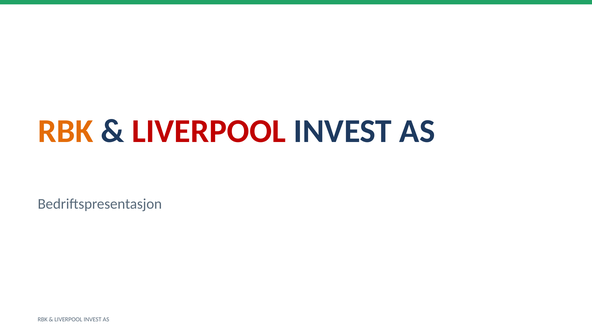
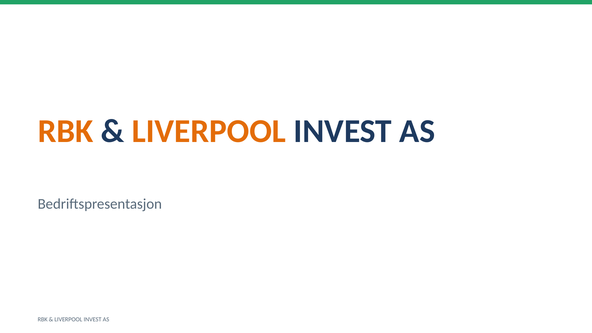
LIVERPOOL colour: red -> orange (209, 131)
